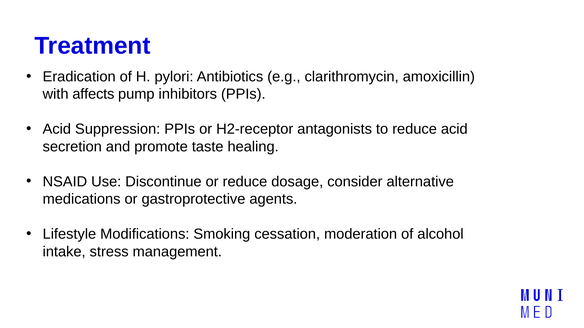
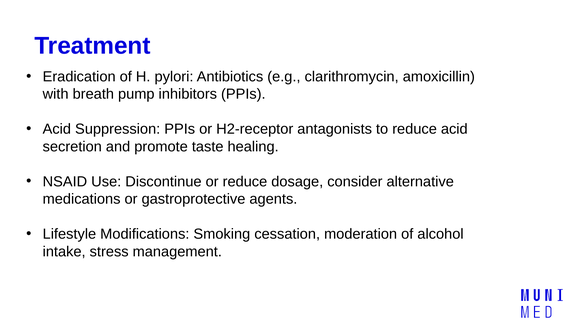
affects: affects -> breath (93, 94)
